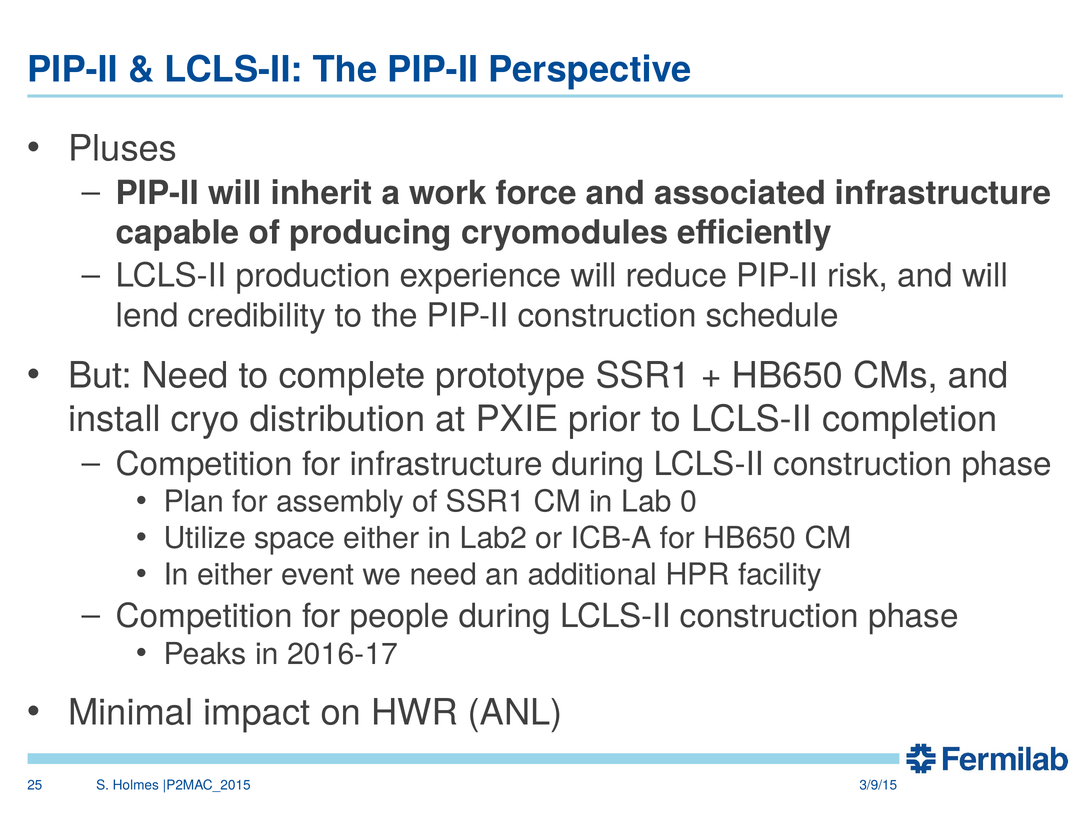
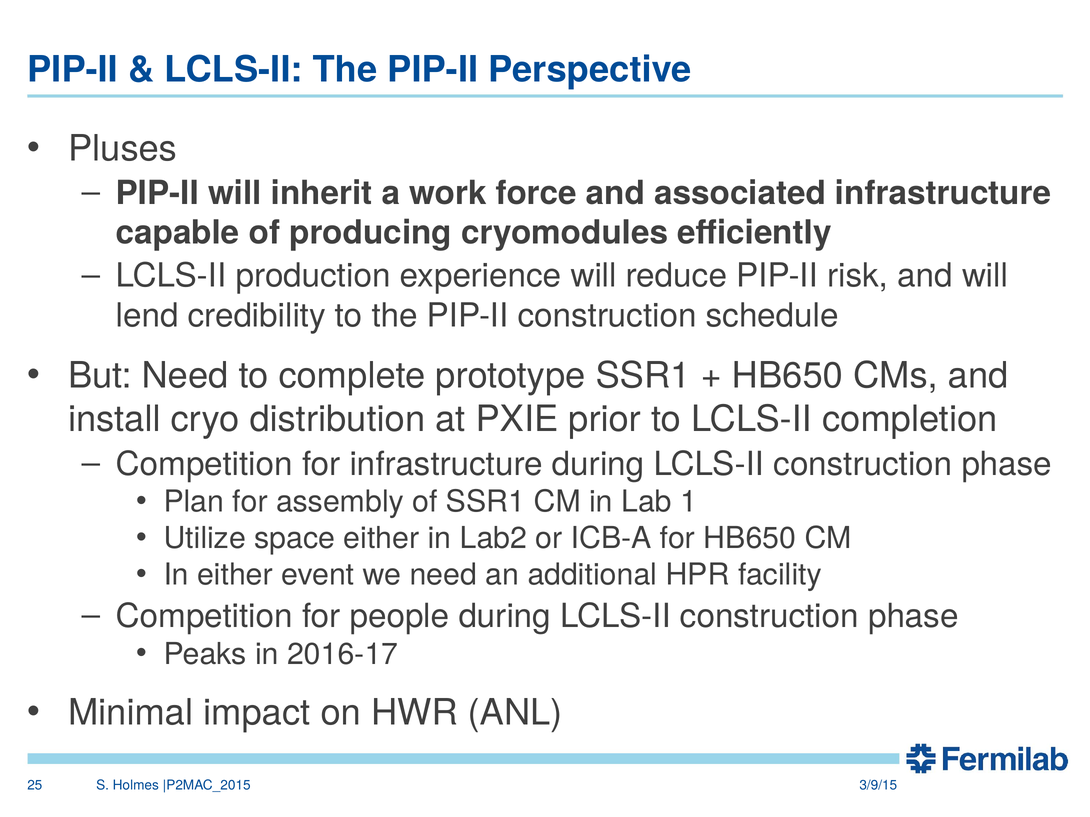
0: 0 -> 1 (689, 502)
